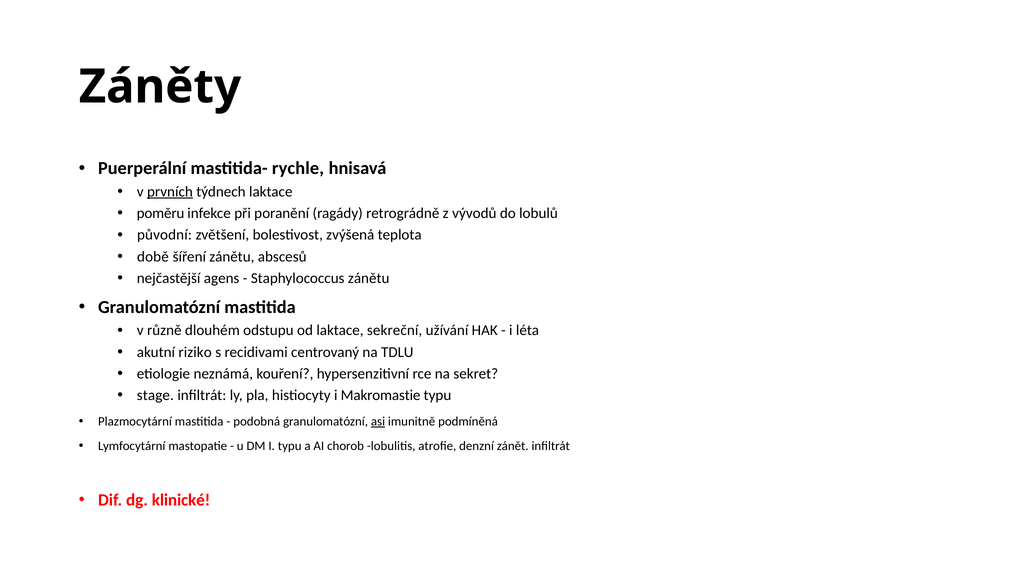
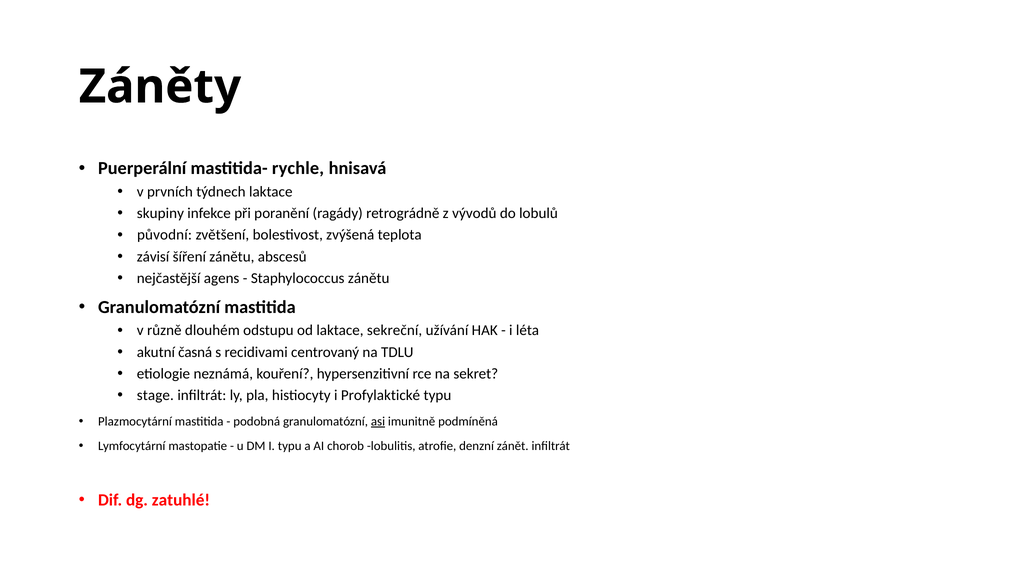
prvních underline: present -> none (170, 192)
poměru: poměru -> skupiny (160, 213)
době: době -> závisí (153, 257)
riziko: riziko -> časná (195, 352)
Makromastie: Makromastie -> Profylaktické (381, 396)
klinické: klinické -> zatuhlé (181, 500)
